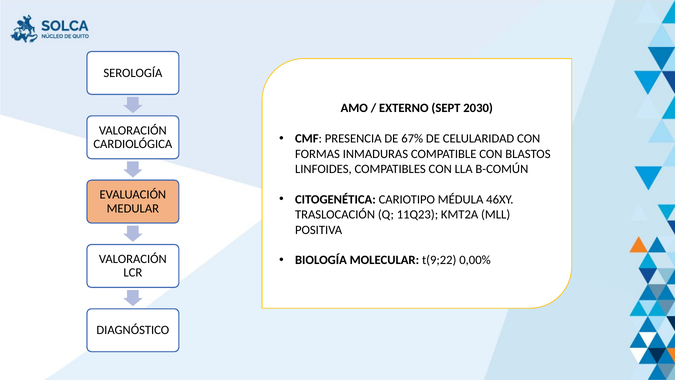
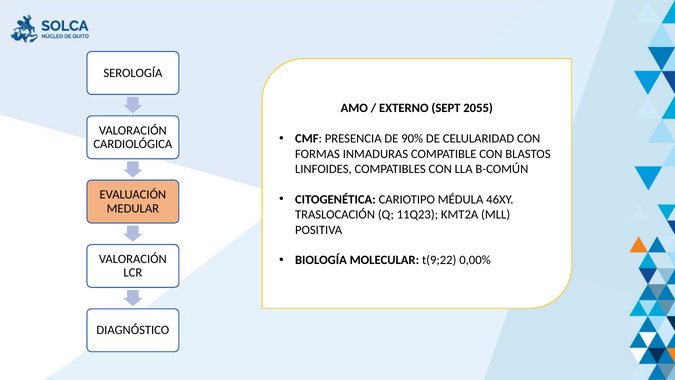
2030: 2030 -> 2055 (478, 108)
67%: 67% -> 90% (412, 139)
